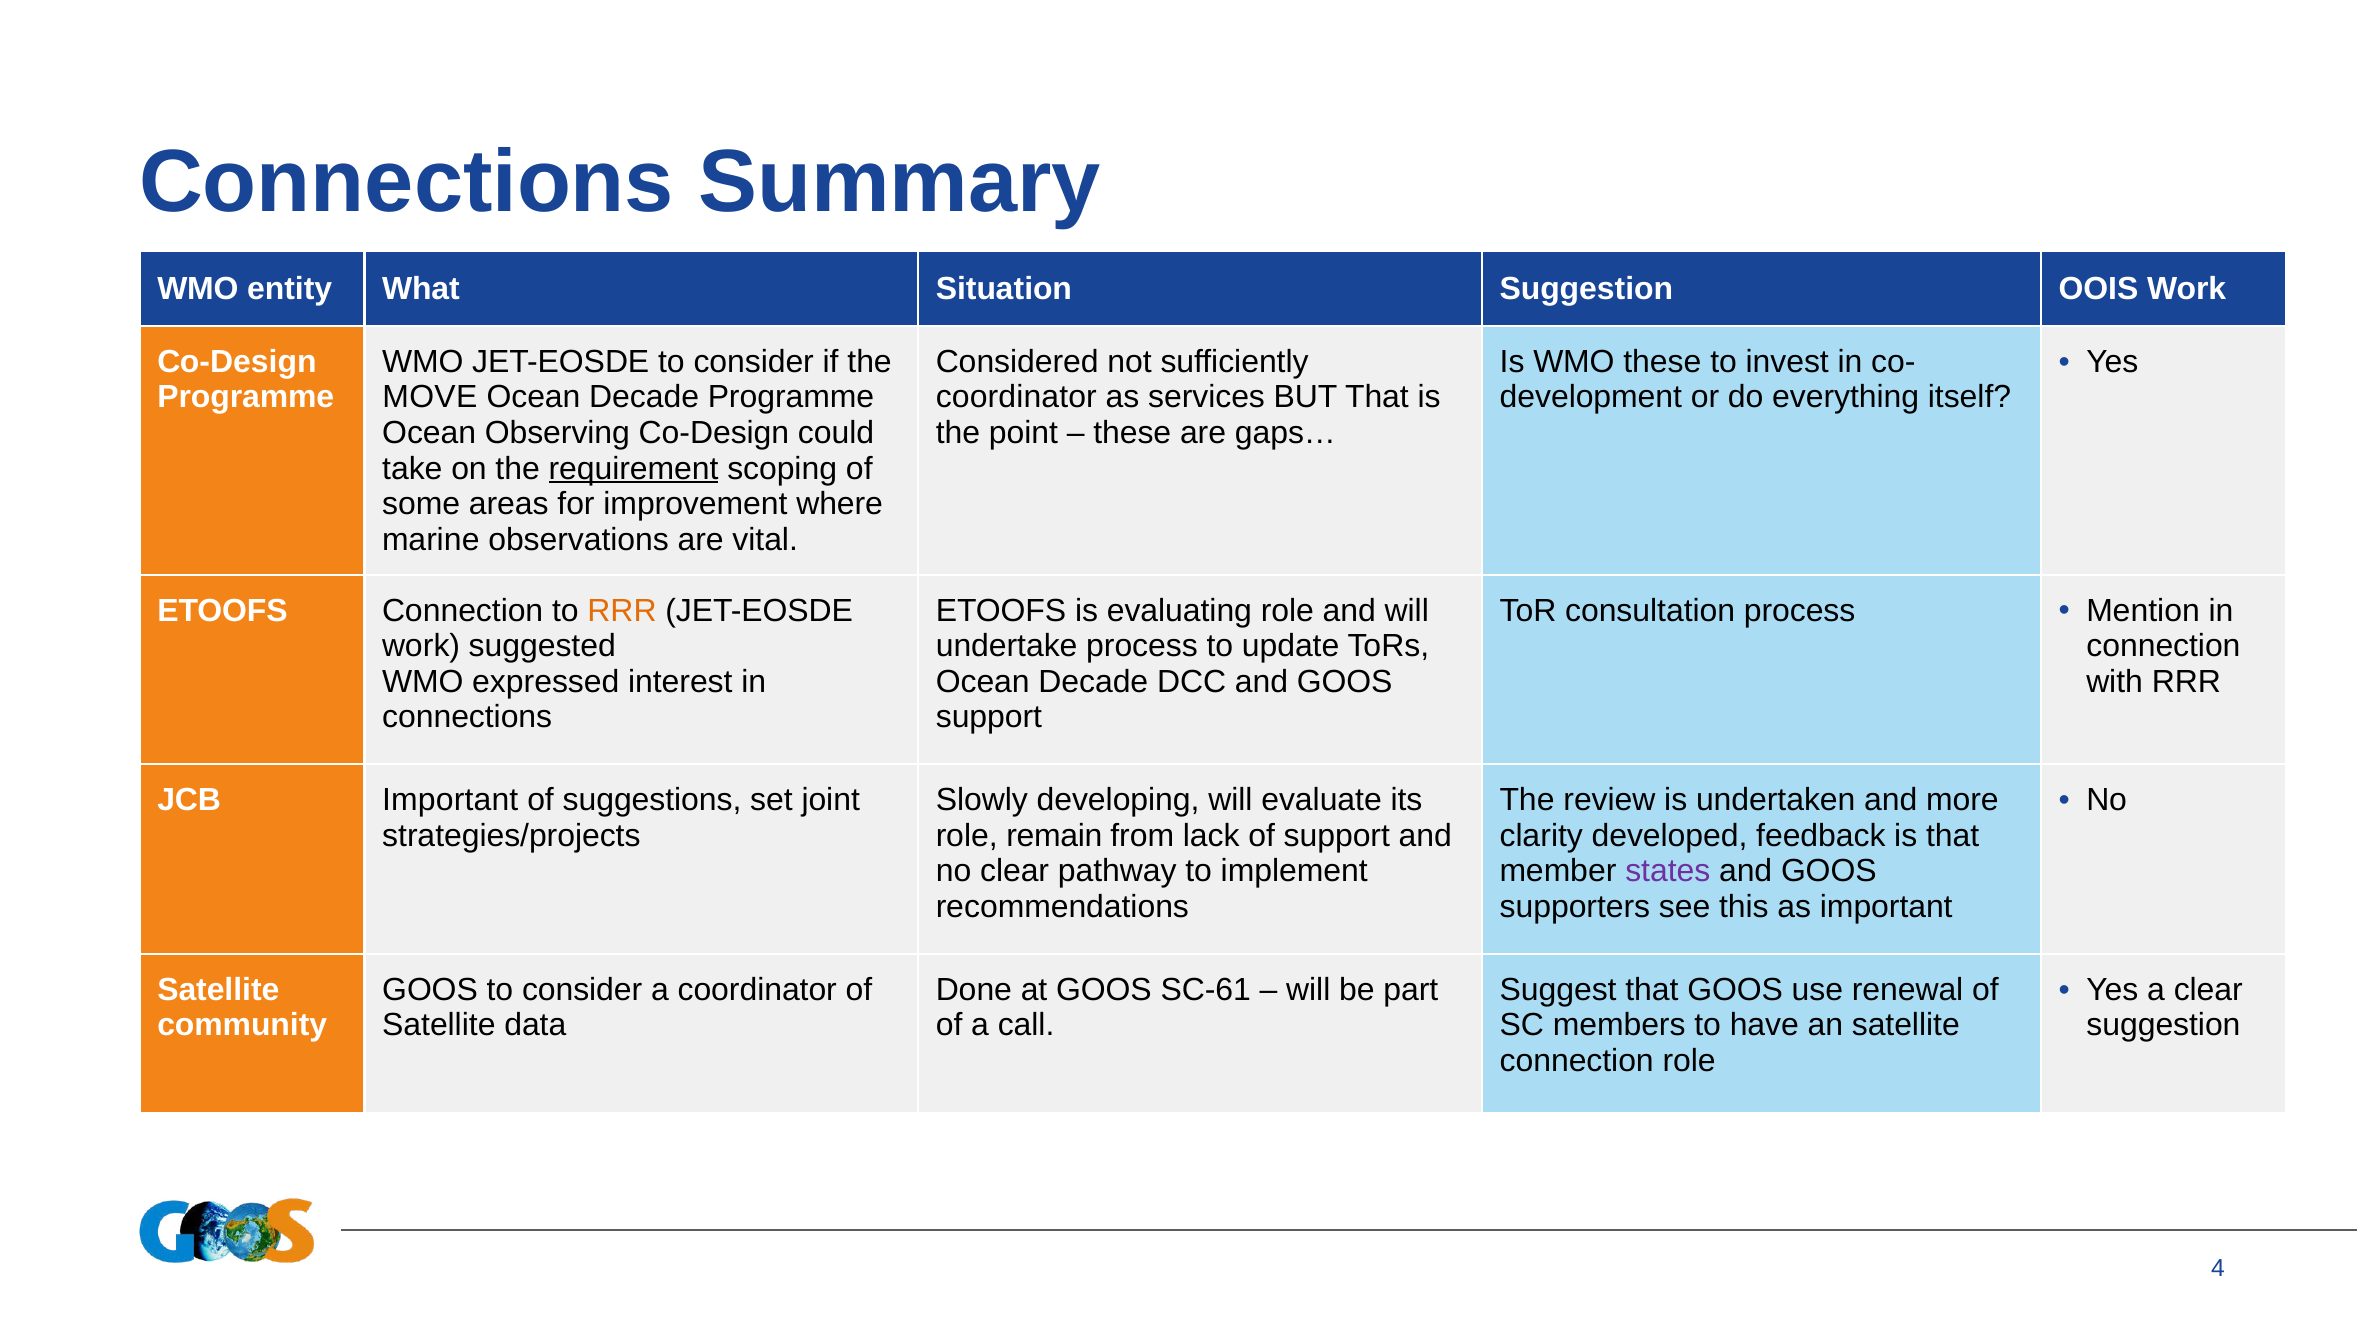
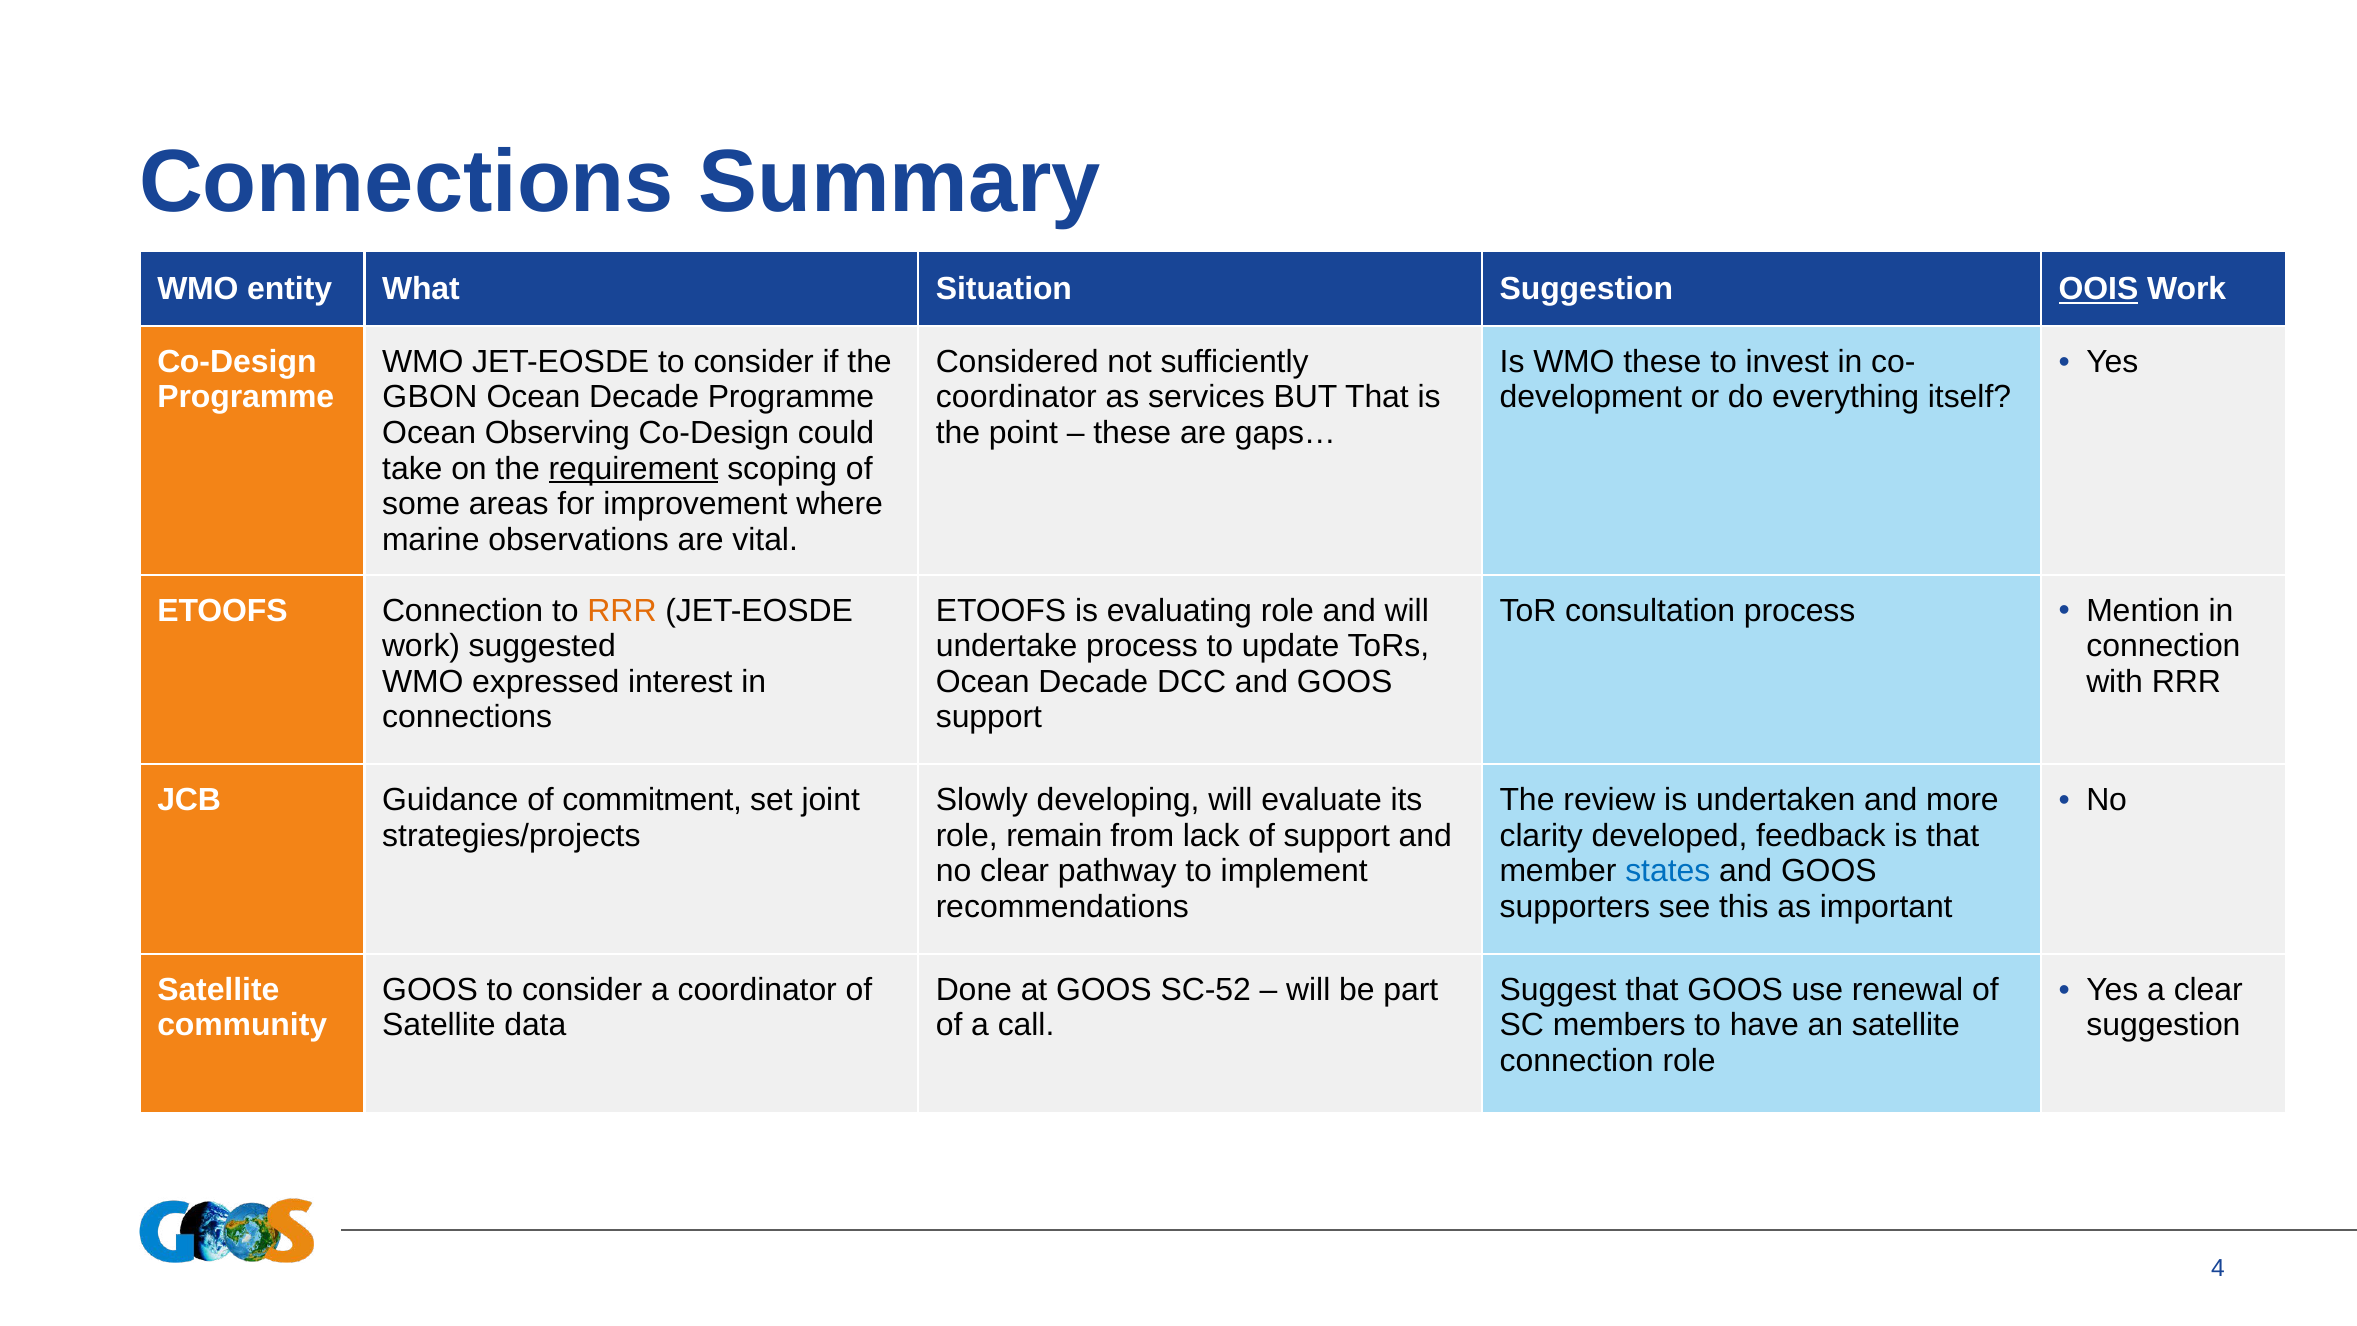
OOIS underline: none -> present (2098, 289)
MOVE: MOVE -> GBON (430, 397)
JCB Important: Important -> Guidance (450, 800)
suggestions: suggestions -> commitment (652, 800)
states colour: purple -> blue (1668, 871)
SC-61: SC-61 -> SC-52 (1206, 990)
